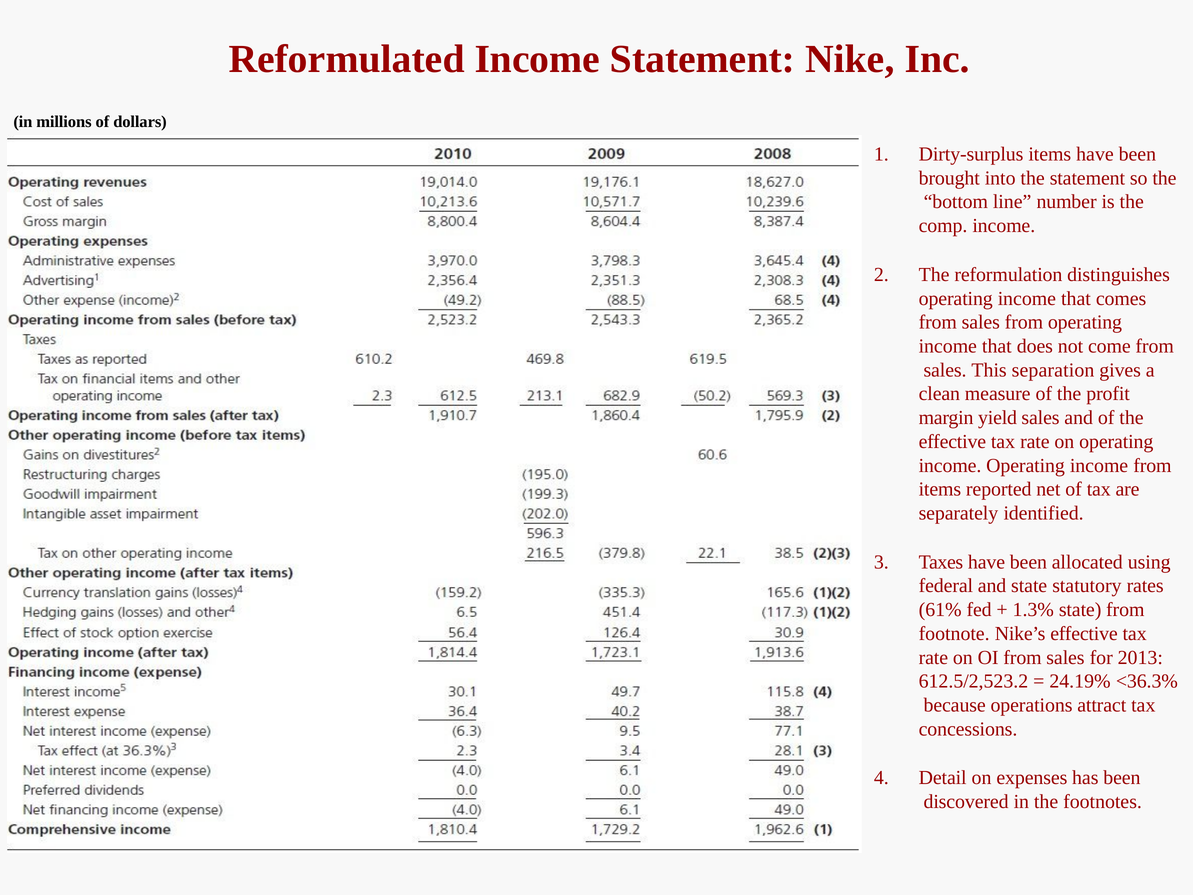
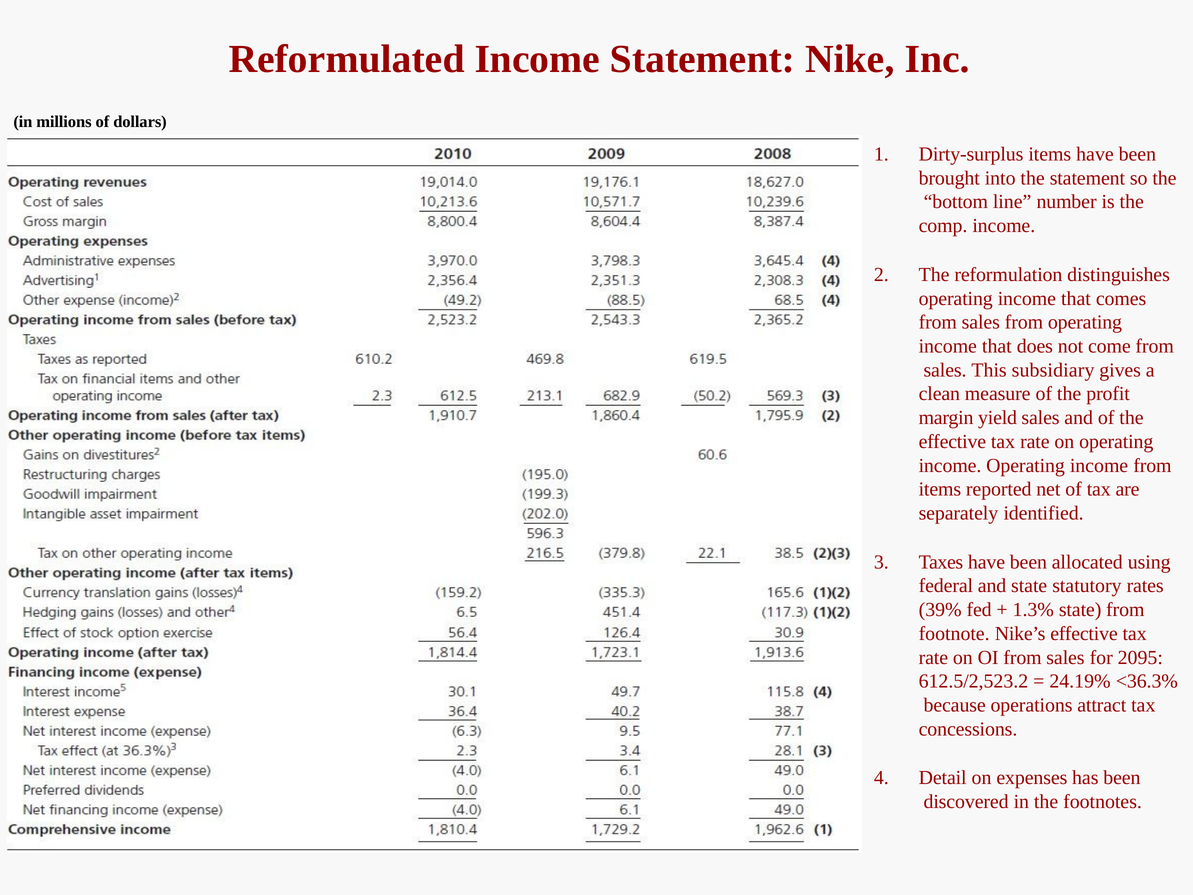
separation: separation -> subsidiary (1053, 370)
61%: 61% -> 39% (940, 610)
2013: 2013 -> 2095 (1140, 657)
